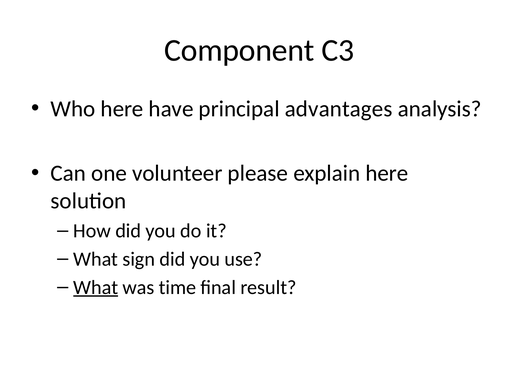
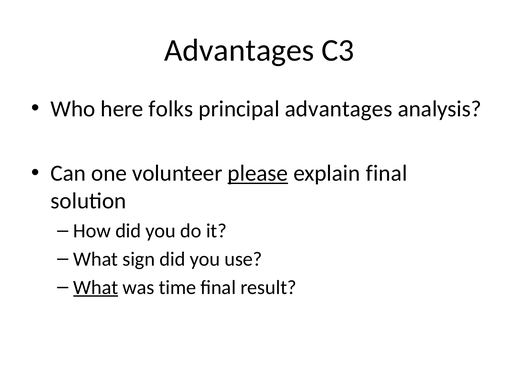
Component: Component -> Advantages (239, 50)
have: have -> folks (171, 109)
please underline: none -> present (258, 173)
explain here: here -> final (387, 173)
